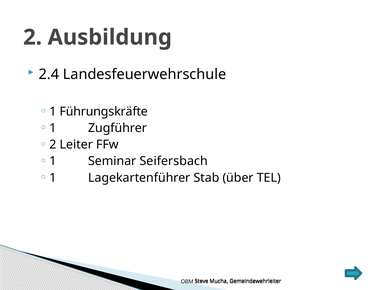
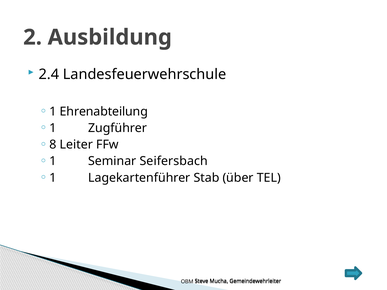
Führungskräfte: Führungskräfte -> Ehrenabteilung (104, 112)
2: 2 -> 8 (53, 145)
